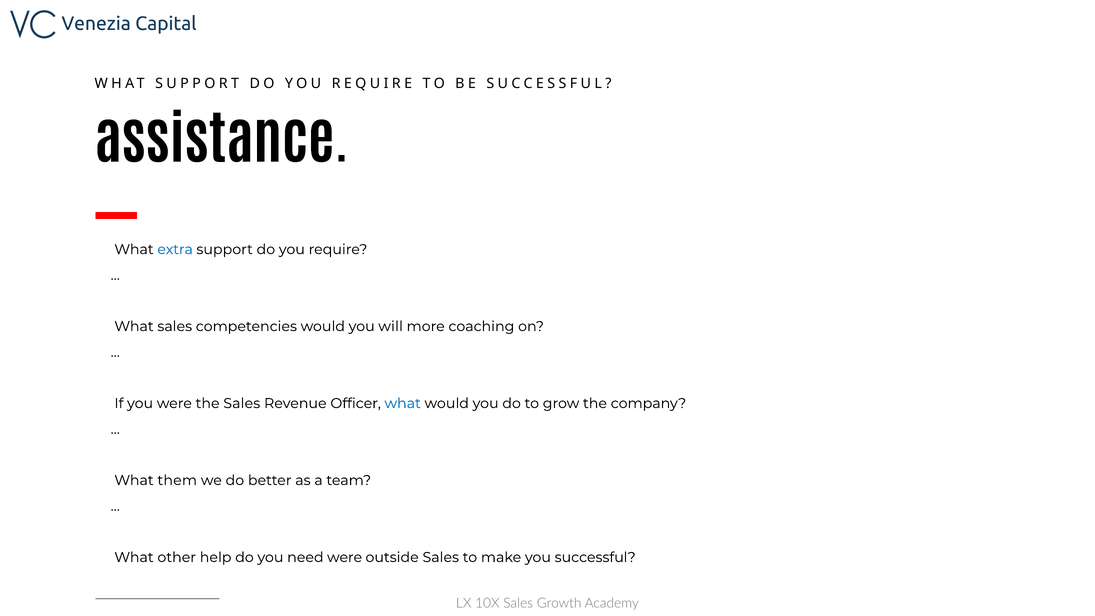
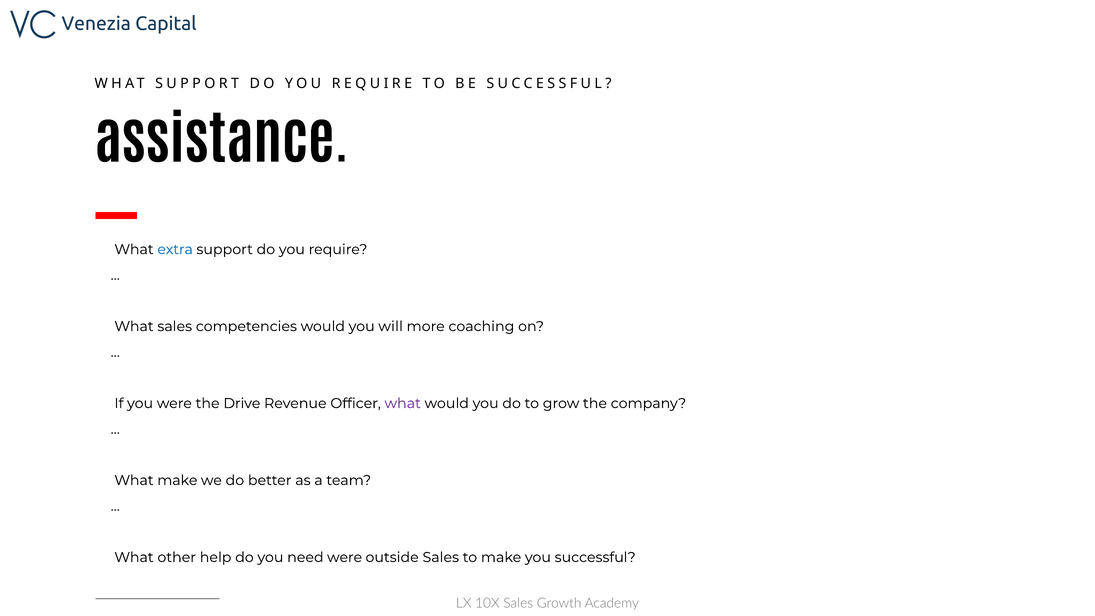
the Sales: Sales -> Drive (242, 403)
what colour: blue -> purple (403, 403)
What them: them -> make (177, 480)
